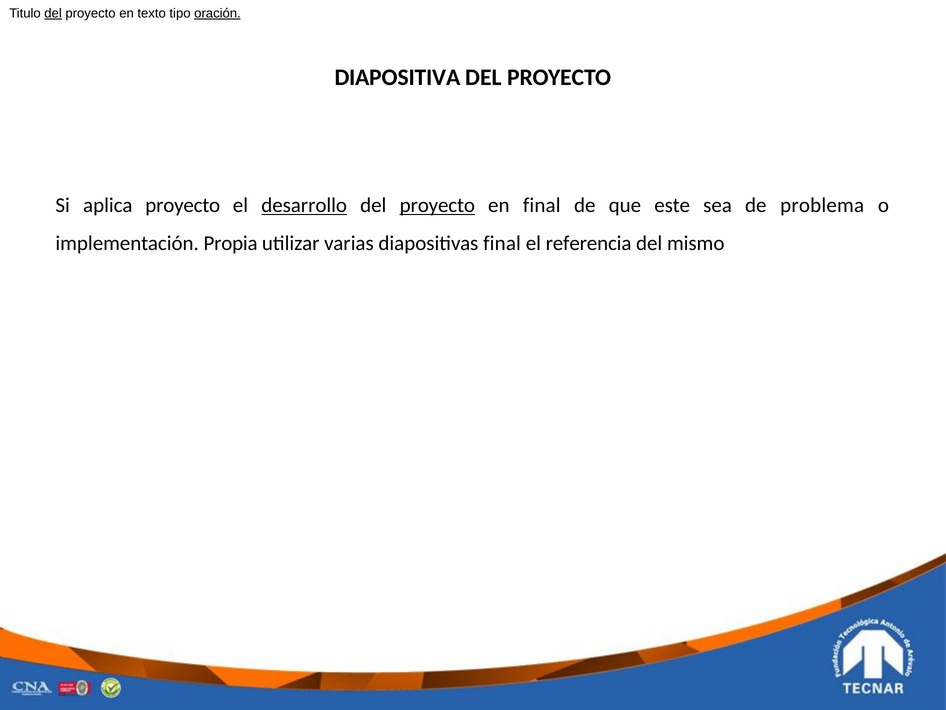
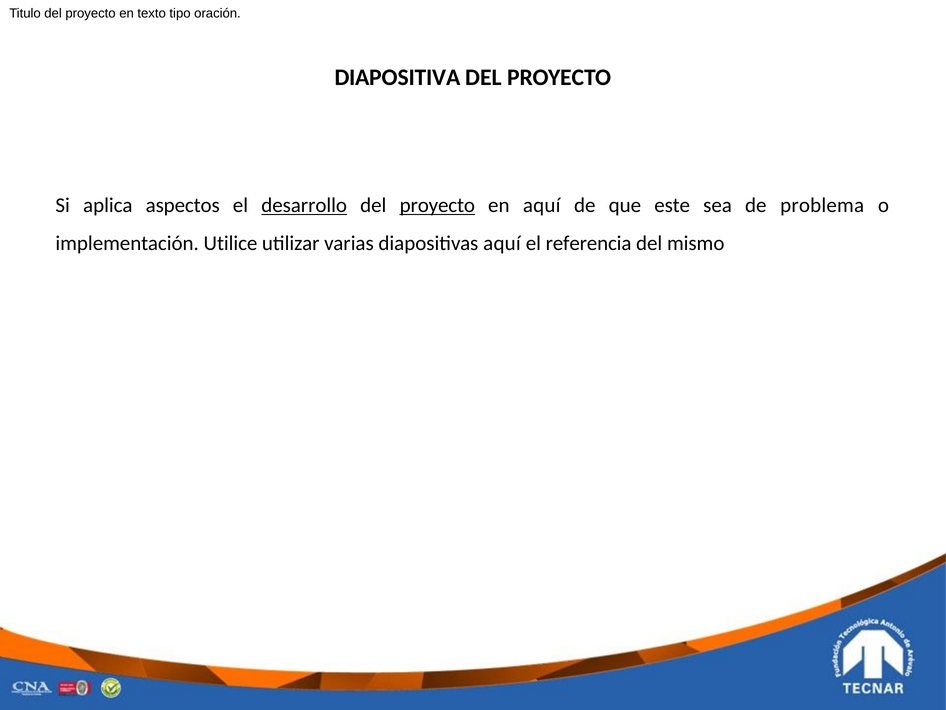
del underline: present -> none (53, 13)
oración underline: present -> none (217, 13)
aplica proyecto: proyecto -> aspectos (183, 205)
en final: final -> aquí (542, 205)
Propia: Propia -> Utilice (231, 243)
diapositivas final: final -> aquí (502, 243)
